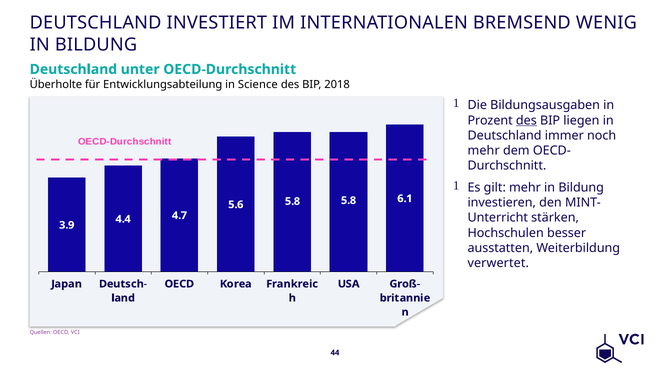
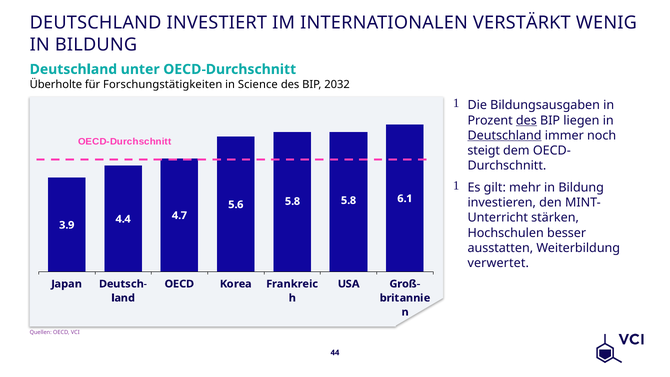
BREMSEND: BREMSEND -> VERSTÄRKT (522, 23)
Entwicklungsabteilung: Entwicklungsabteilung -> Forschungstätigkeiten (163, 84)
2018: 2018 -> 2032 (337, 84)
Deutschland underline: none -> present (505, 135)
mehr: mehr -> steigt (484, 150)
